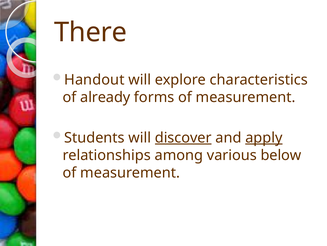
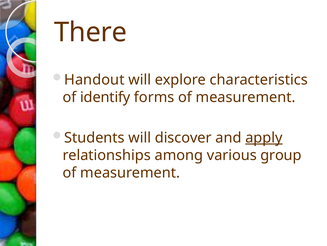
already: already -> identify (105, 97)
discover underline: present -> none (183, 137)
below: below -> group (281, 155)
